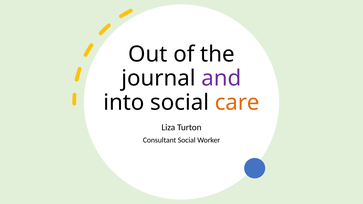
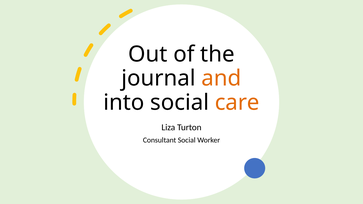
and colour: purple -> orange (221, 78)
